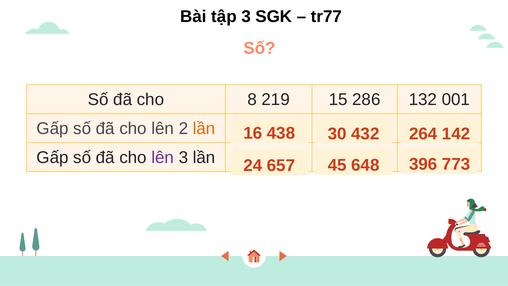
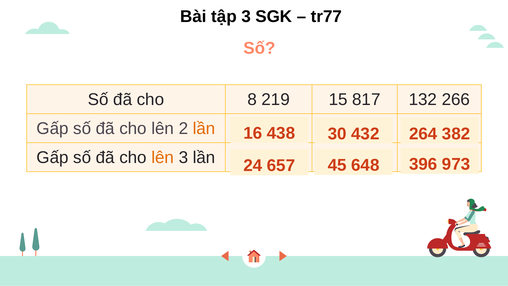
286: 286 -> 817 (366, 99)
001: 001 -> 266 (456, 99)
142: 142 -> 382 (456, 134)
lên colour: purple -> orange (163, 157)
773: 773 -> 973 (456, 164)
